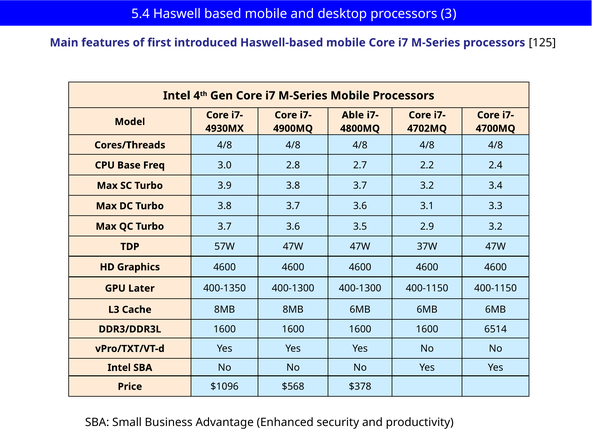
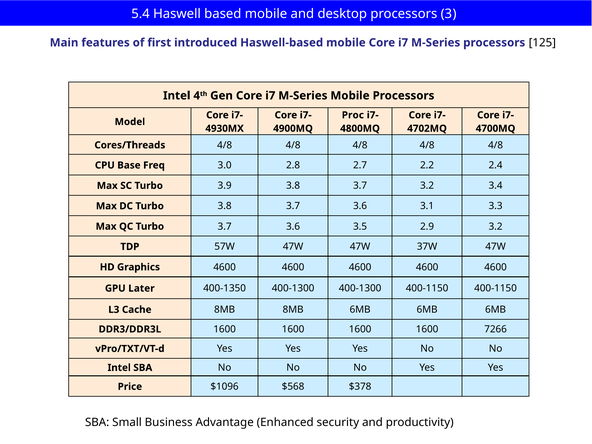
Able: Able -> Proc (353, 115)
6514: 6514 -> 7266 (496, 329)
